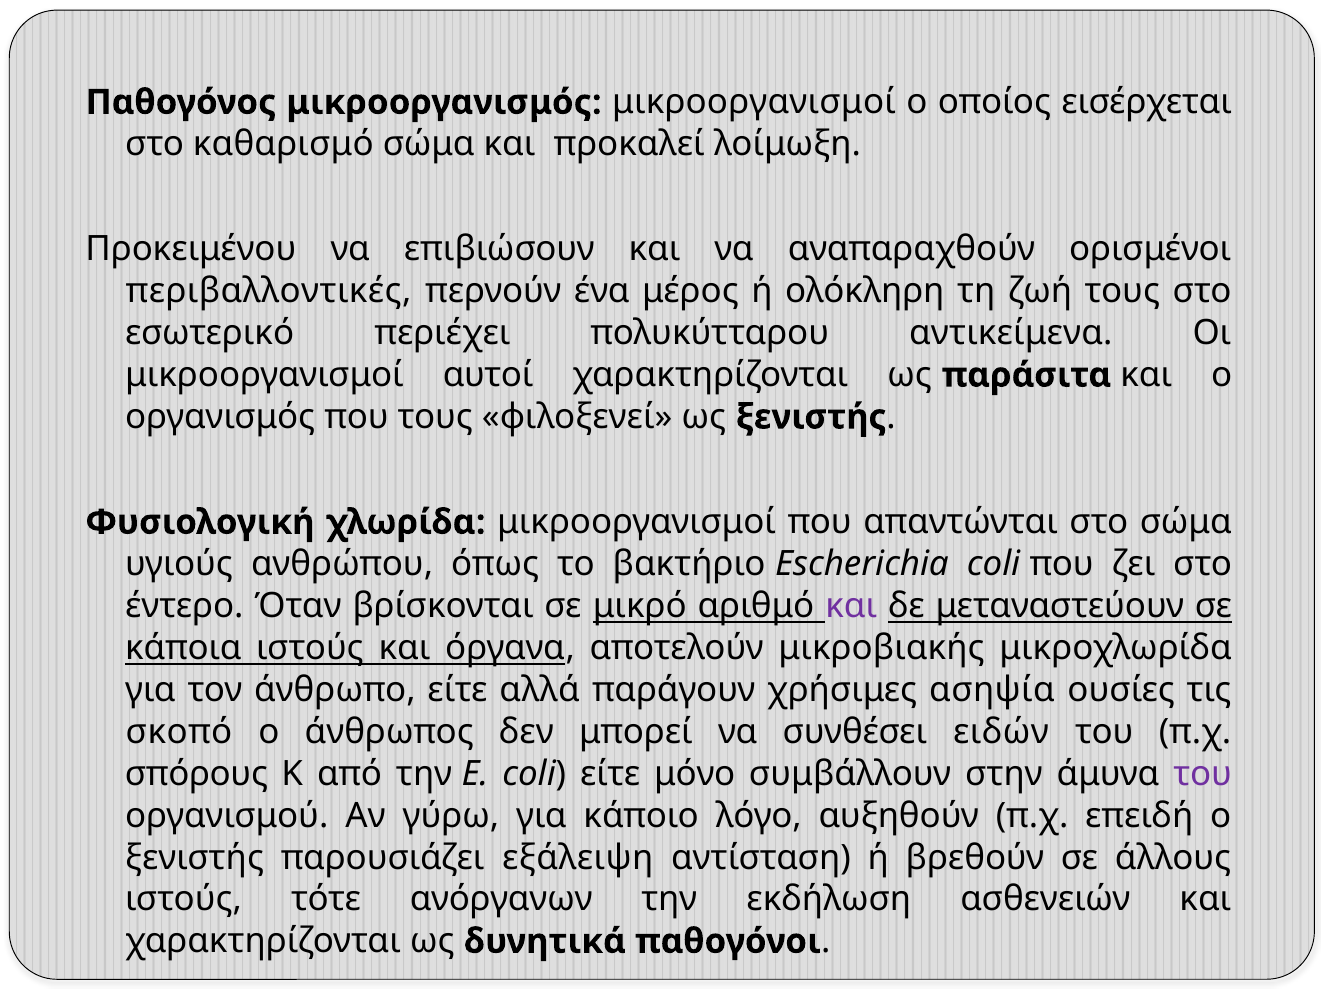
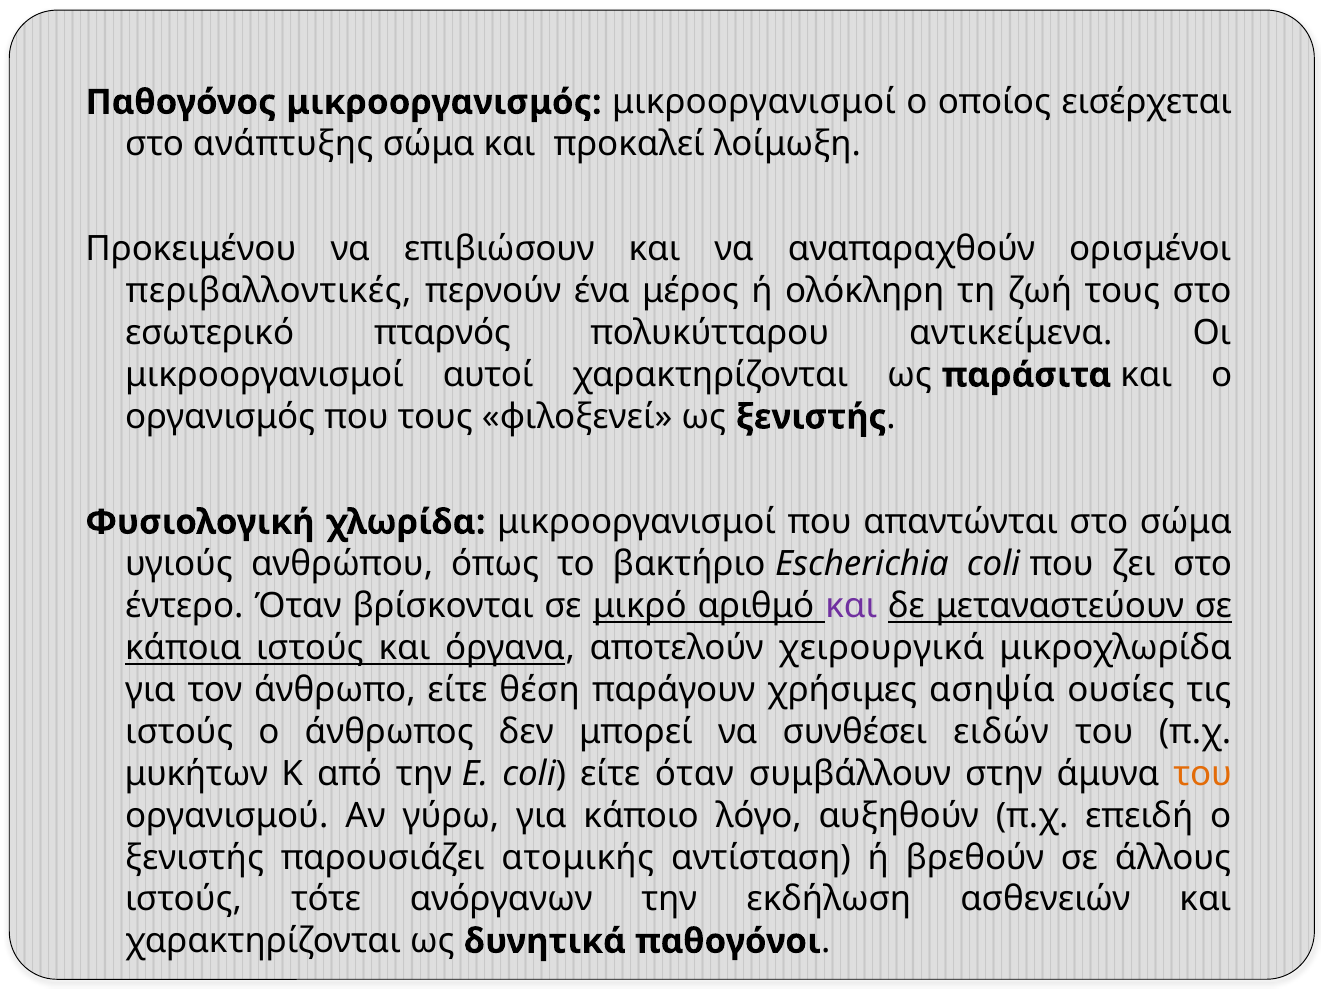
καθαρισμό: καθαρισμό -> ανάπτυξης (283, 144)
περιέχει: περιέχει -> πταρνός (443, 333)
μικροβιακής: μικροβιακής -> χειρουργικά (881, 648)
αλλά: αλλά -> θέση (540, 690)
σκοπό: σκοπό -> ιστούς (179, 732)
σπόρους: σπόρους -> μυκήτων (196, 774)
είτε μόνο: μόνο -> όταν (694, 774)
του colour: purple -> orange (1203, 774)
εξάλειψη: εξάλειψη -> ατομικής (578, 858)
